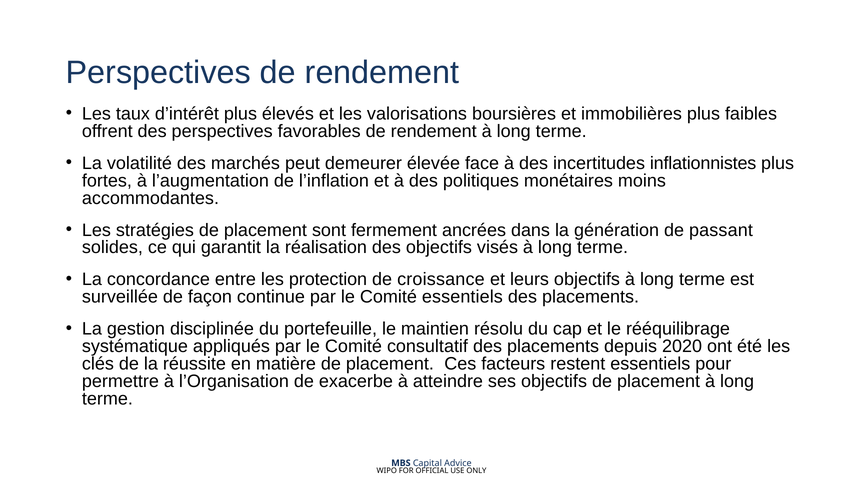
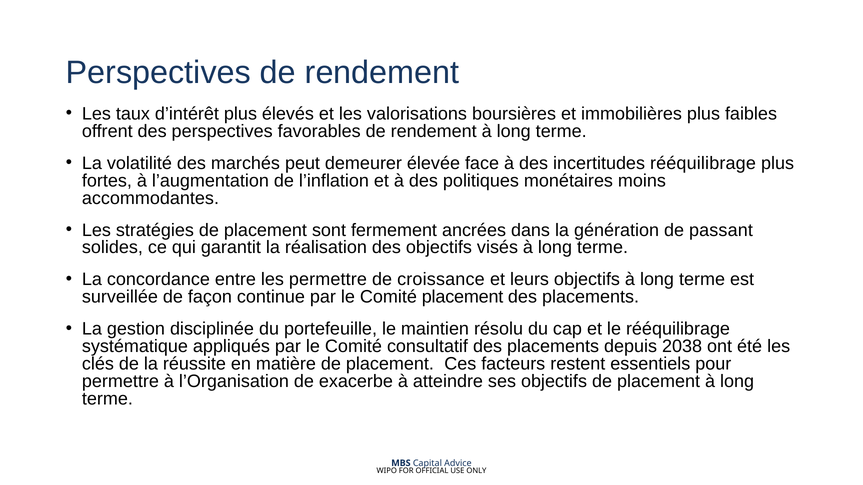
incertitudes inflationnistes: inflationnistes -> rééquilibrage (703, 163)
les protection: protection -> permettre (328, 280)
Comité essentiels: essentiels -> placement (463, 297)
2020: 2020 -> 2038 (682, 347)
